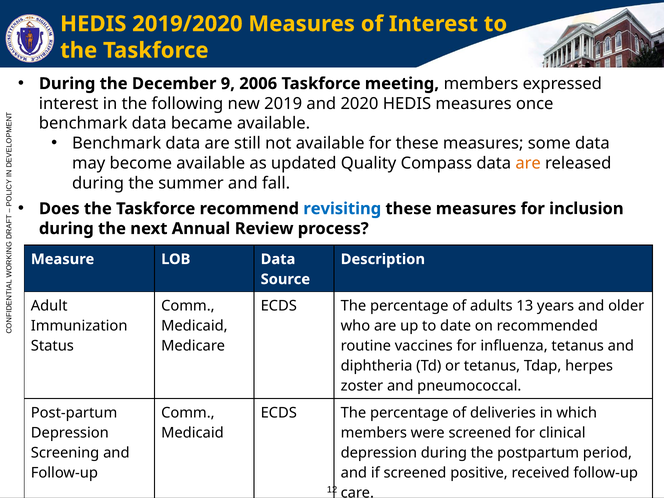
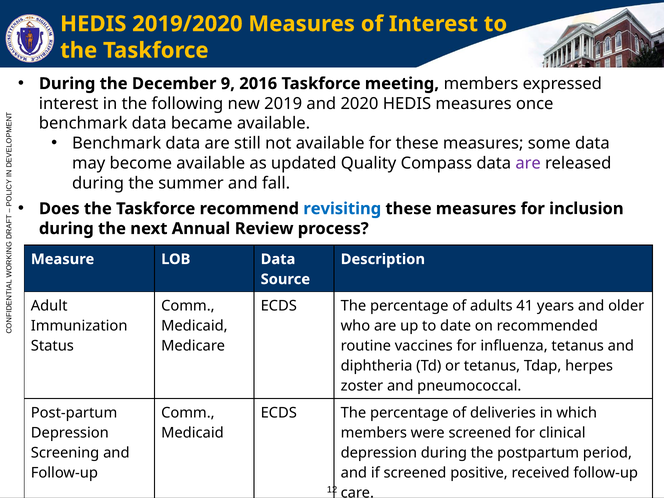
2006: 2006 -> 2016 (258, 84)
are colour: orange -> purple (528, 163)
13: 13 -> 41 (525, 306)
